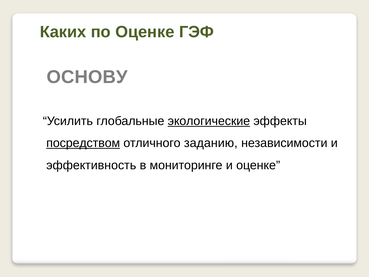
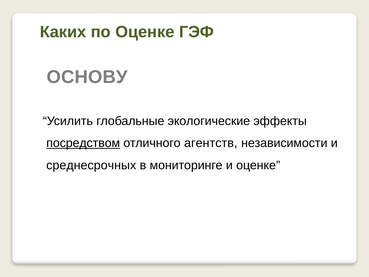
экологические underline: present -> none (209, 121)
заданию: заданию -> агентств (211, 143)
эффективность: эффективность -> среднесрочных (91, 165)
